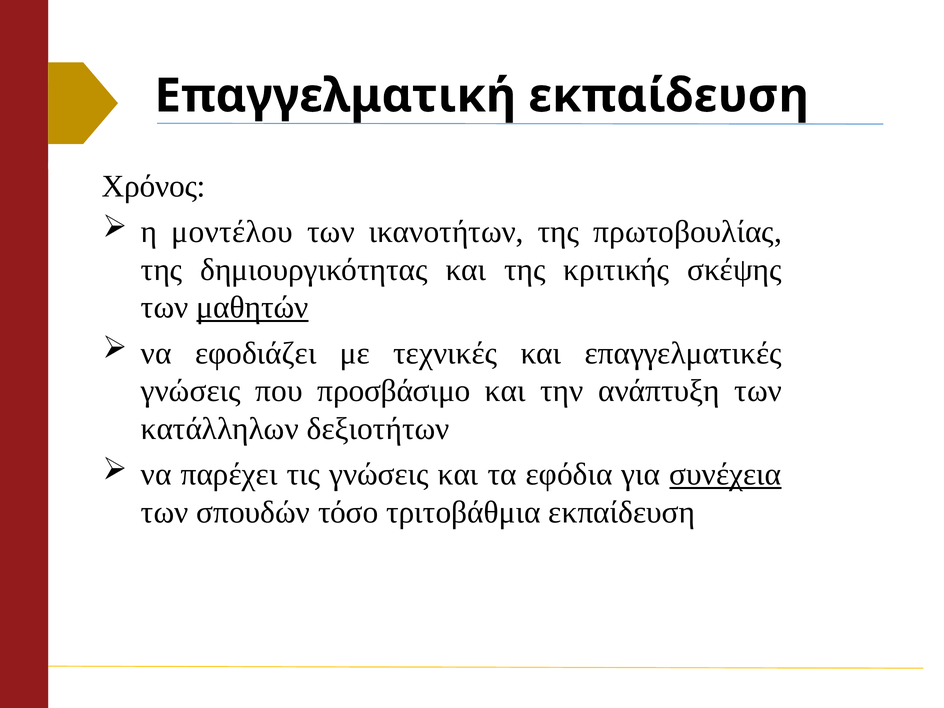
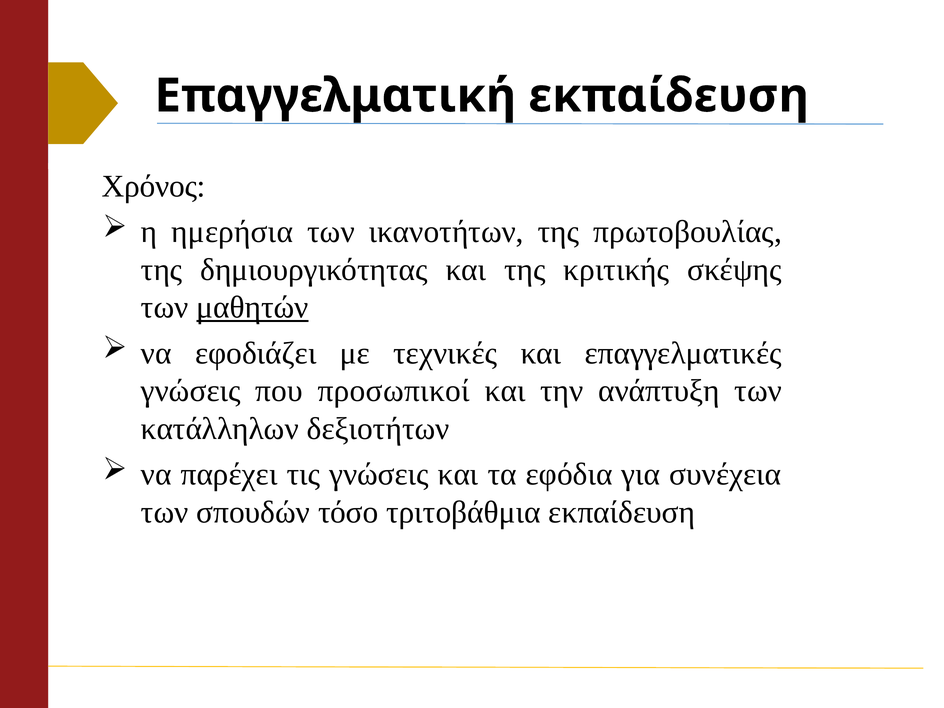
μοντέλου: μοντέλου -> ημερήσια (232, 232)
προσβάσιμο: προσβάσιμο -> προσωπικοί (394, 391)
συνέχεια underline: present -> none (725, 474)
